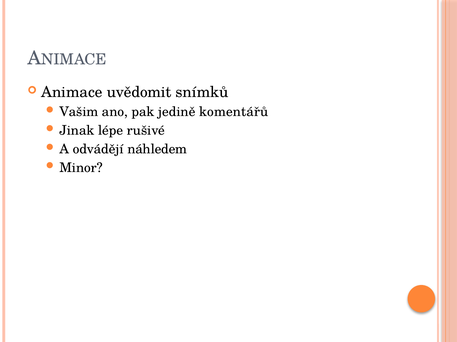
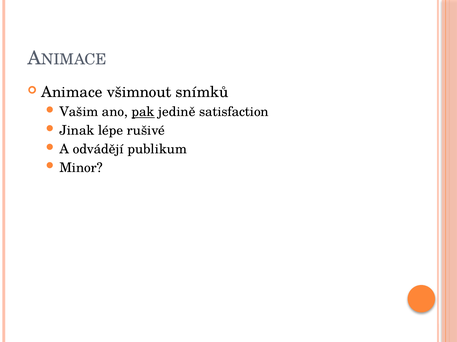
uvědomit: uvědomit -> všimnout (139, 92)
pak underline: none -> present (143, 112)
komentářů: komentářů -> satisfaction (234, 112)
náhledem: náhledem -> publikum (157, 149)
